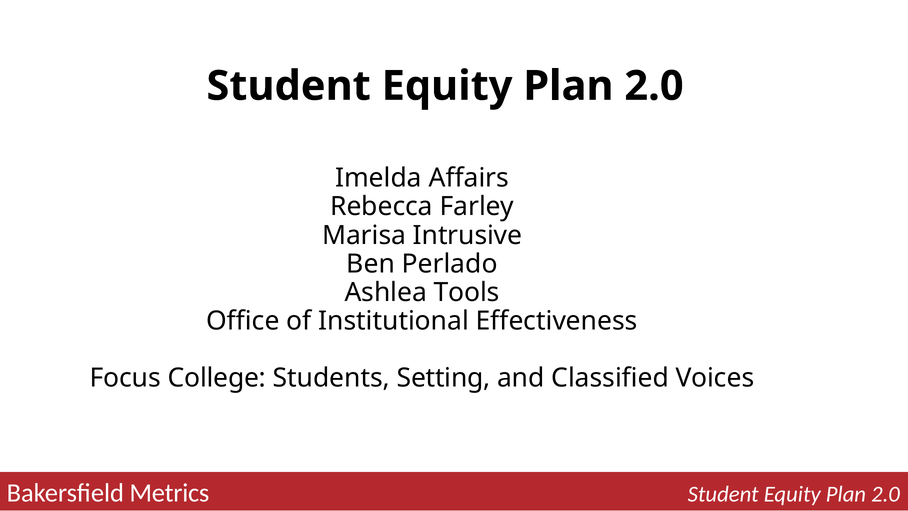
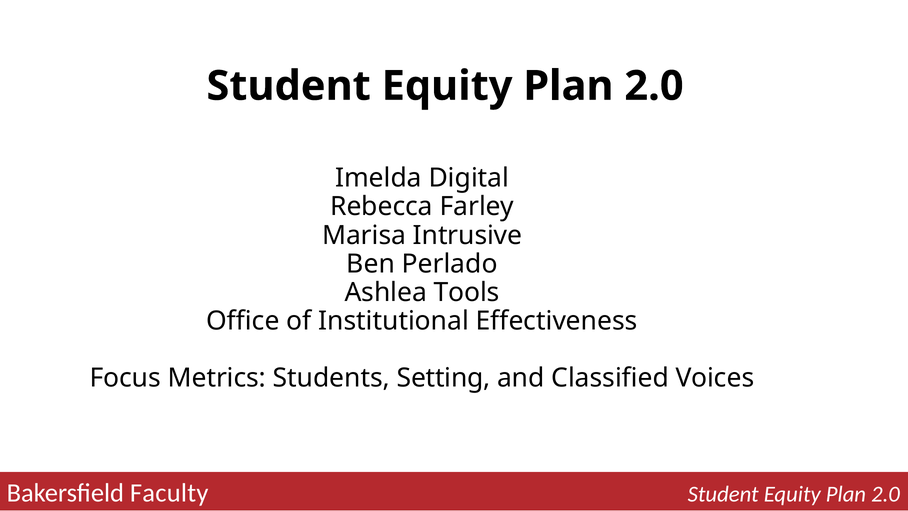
Affairs: Affairs -> Digital (469, 178)
College: College -> Metrics (217, 378)
Metrics: Metrics -> Faculty (169, 493)
